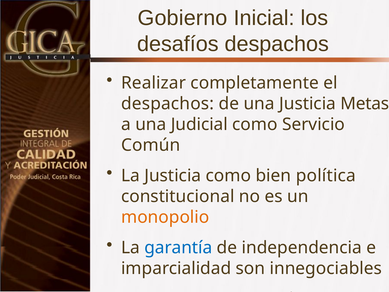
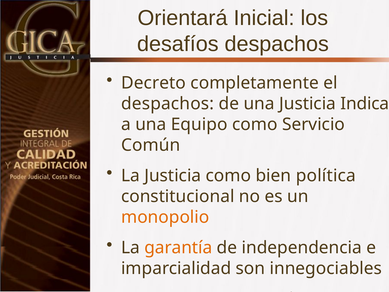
Gobierno: Gobierno -> Orientará (183, 18)
Realizar: Realizar -> Decreto (153, 83)
Metas: Metas -> Indica (365, 104)
Judicial: Judicial -> Equipo (199, 124)
garantía colour: blue -> orange (178, 248)
